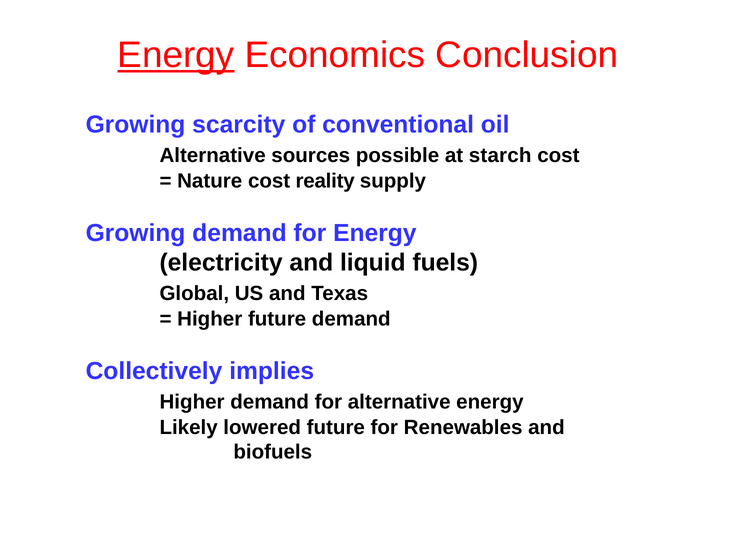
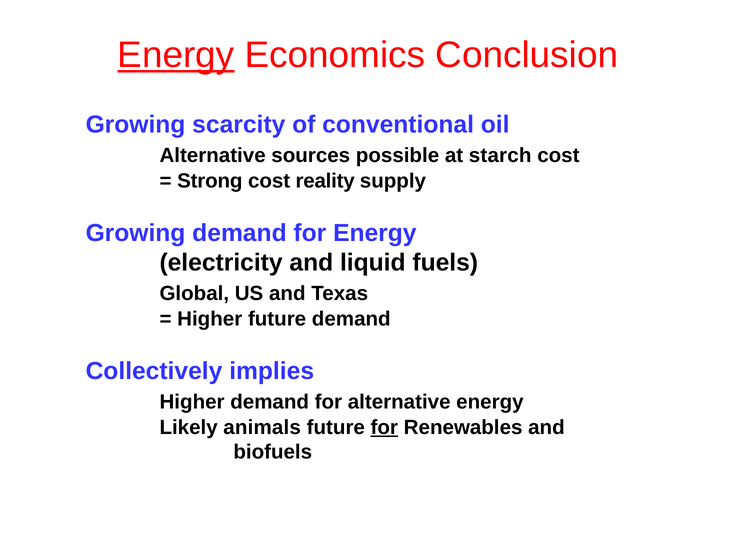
Nature: Nature -> Strong (210, 181)
lowered: lowered -> animals (262, 428)
for underline: none -> present (384, 428)
